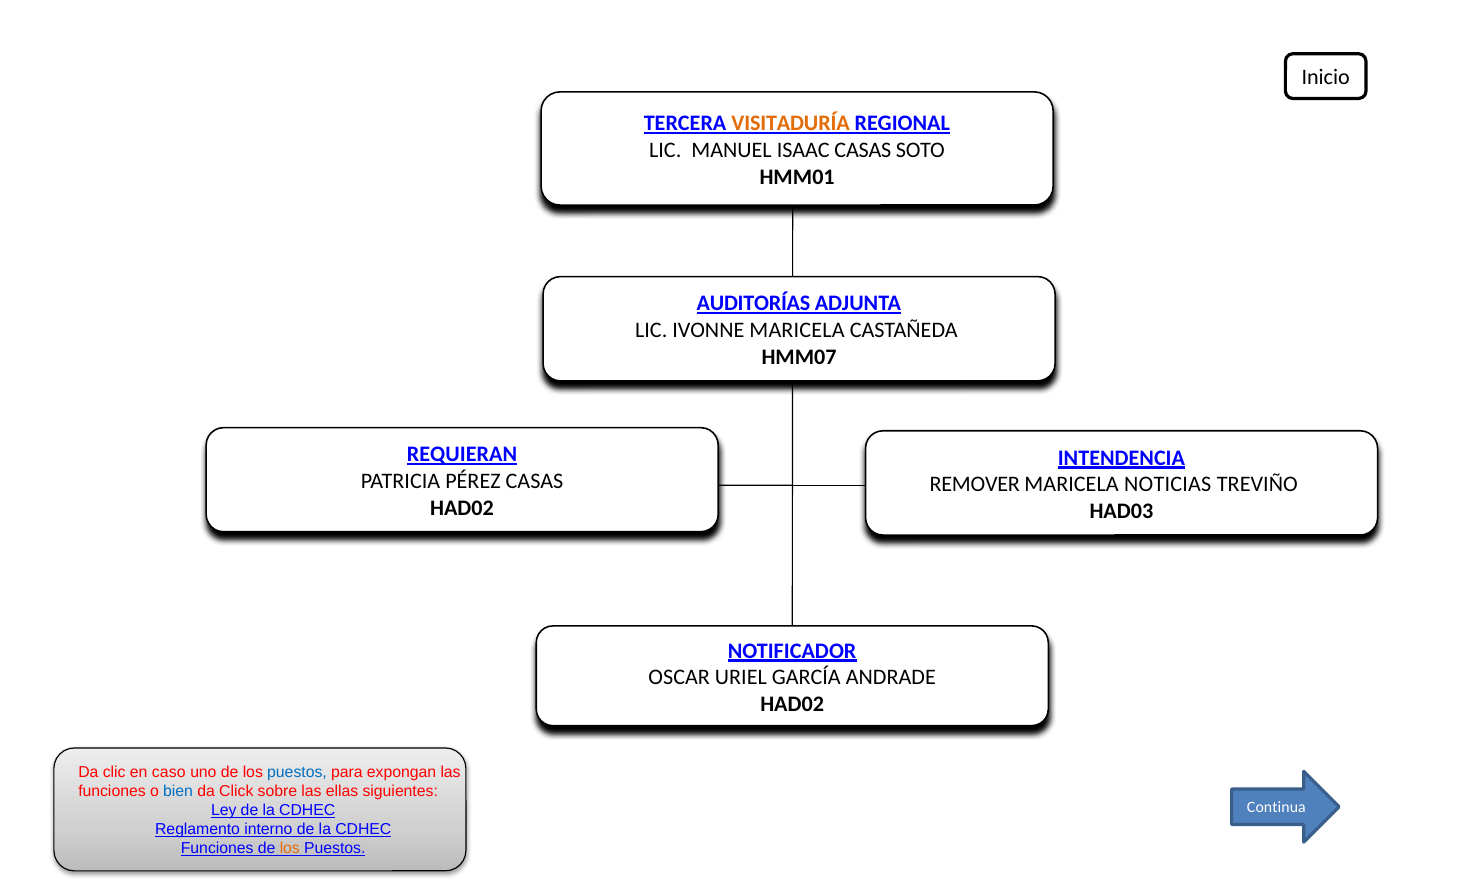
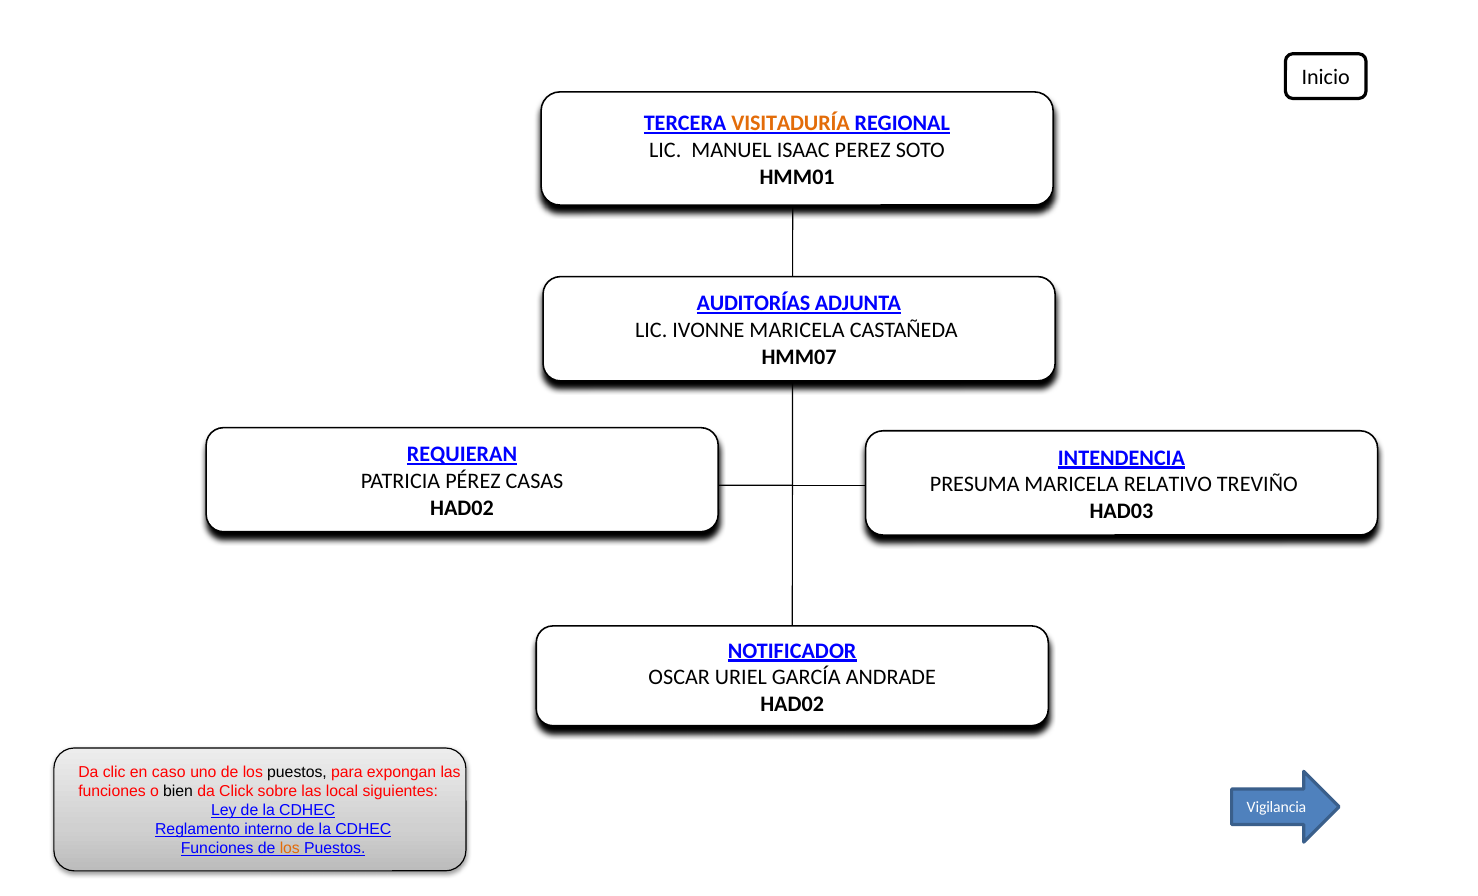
ISAAC CASAS: CASAS -> PEREZ (863, 150)
REMOVER: REMOVER -> PRESUMA (975, 484)
NOTICIAS: NOTICIAS -> RELATIVO (1168, 484)
puestos colour: blue -> black (297, 772)
bien colour: blue -> black (178, 791)
ellas: ellas -> local (342, 791)
Continua: Continua -> Vigilancia (1277, 808)
